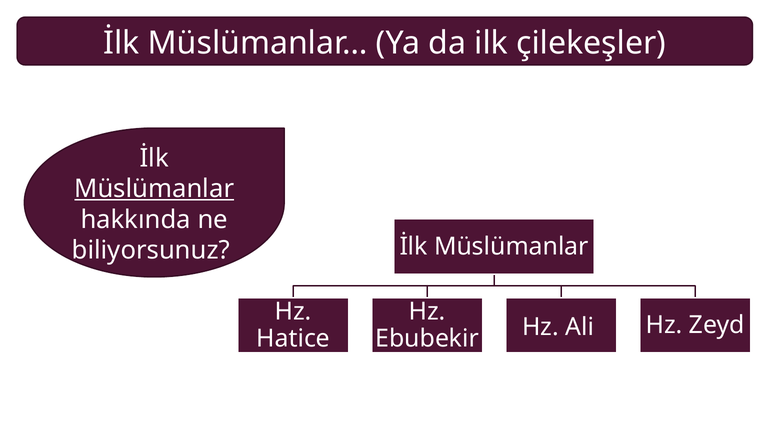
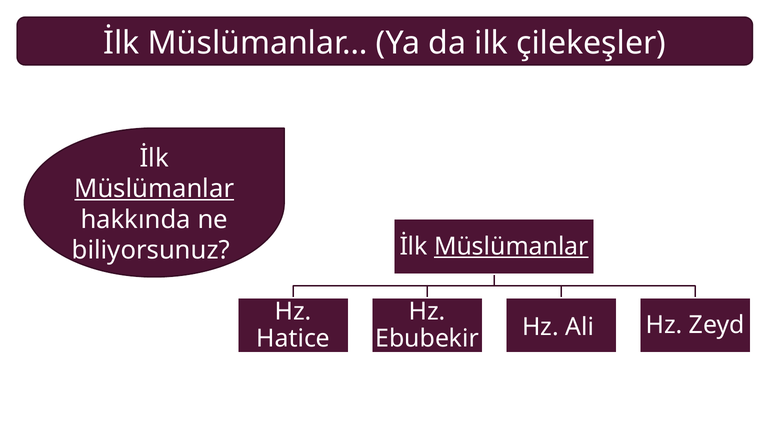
Müslümanlar underline: none -> present (511, 247)
